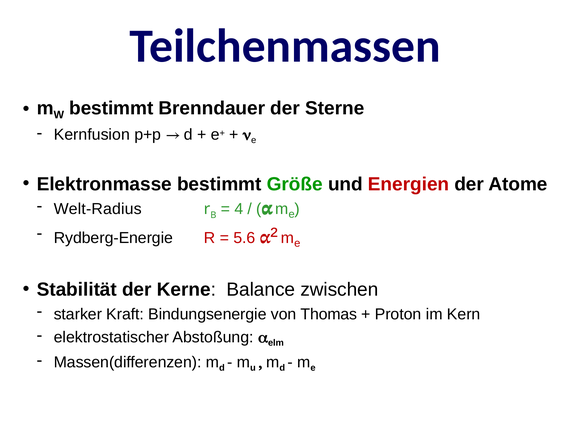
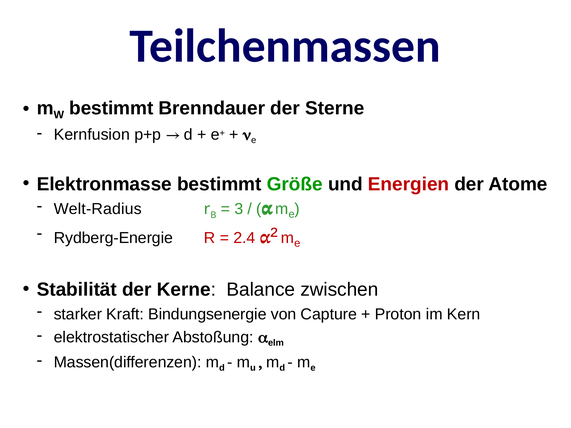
4: 4 -> 3 (239, 209)
5.6: 5.6 -> 2.4 (244, 238)
Thomas: Thomas -> Capture (329, 314)
